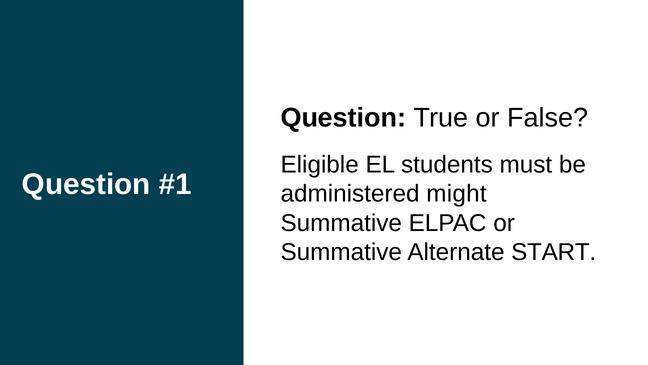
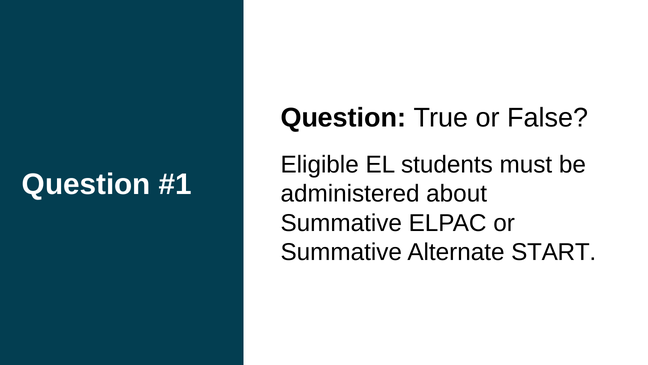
might: might -> about (457, 194)
